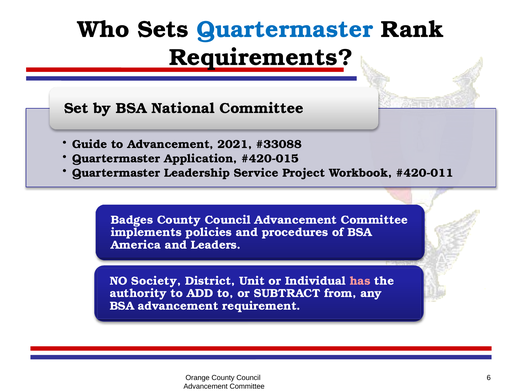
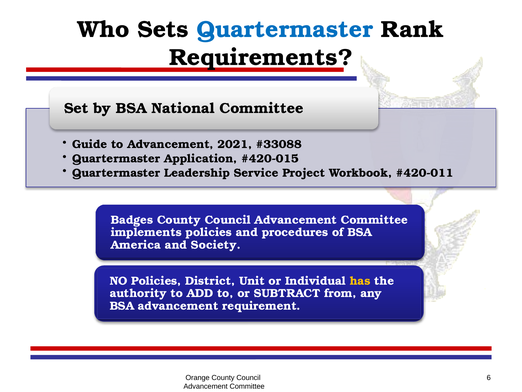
Leaders: Leaders -> Society (216, 245)
NO Society: Society -> Policies (156, 281)
has colour: pink -> yellow (360, 281)
